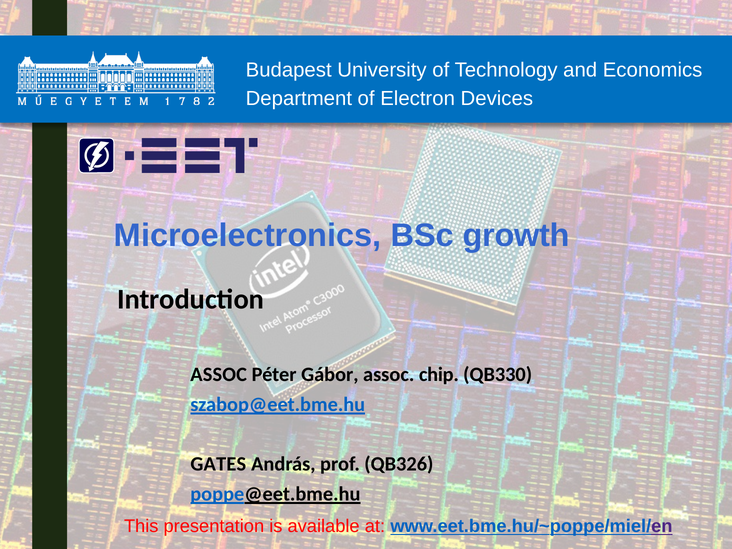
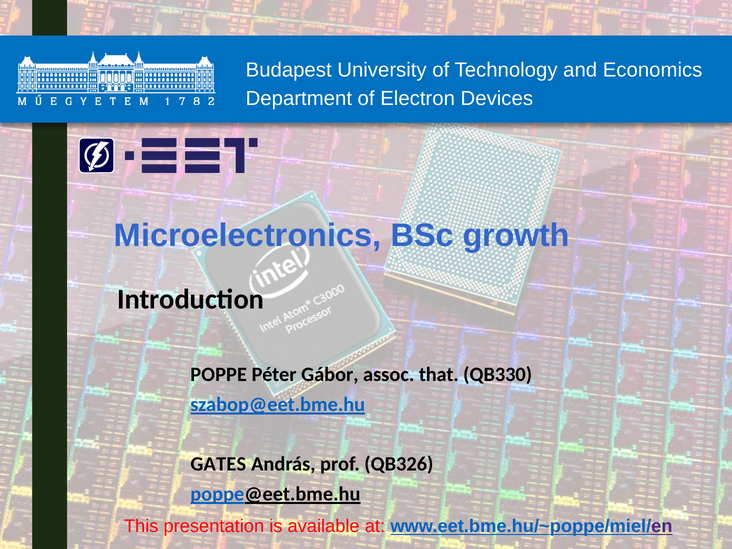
ASSOC: ASSOC -> POPPE (219, 375)
chip: chip -> that (439, 375)
